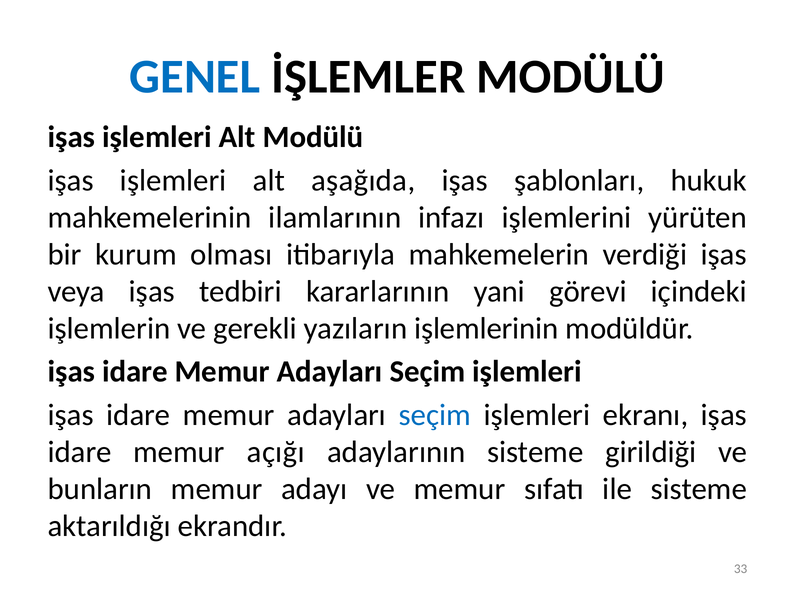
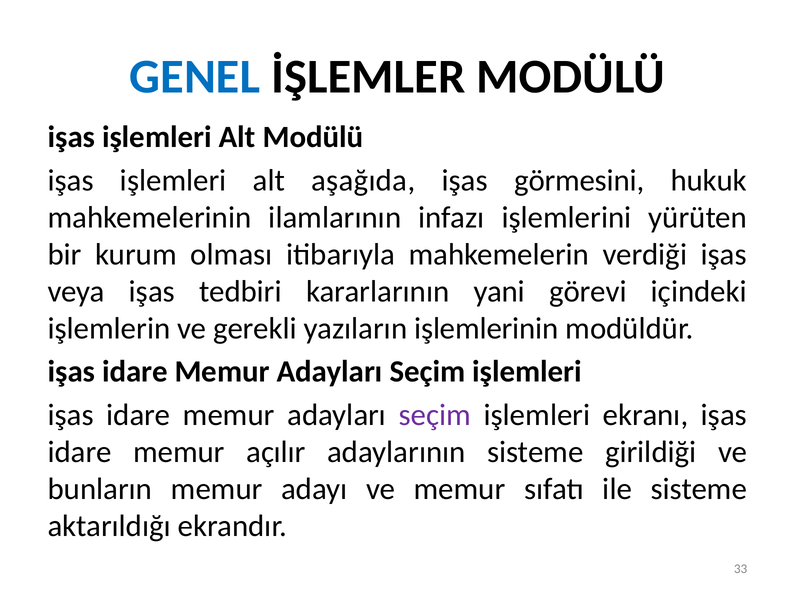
şablonları: şablonları -> görmesini (579, 180)
seçim colour: blue -> purple (435, 415)
açığı: açığı -> açılır (276, 452)
